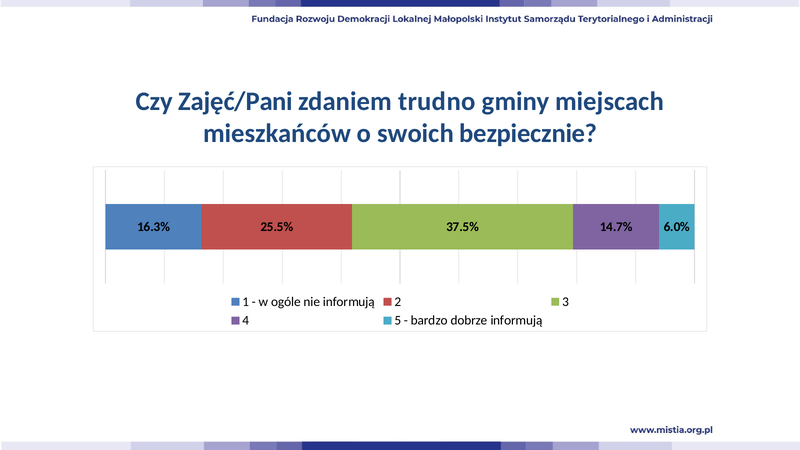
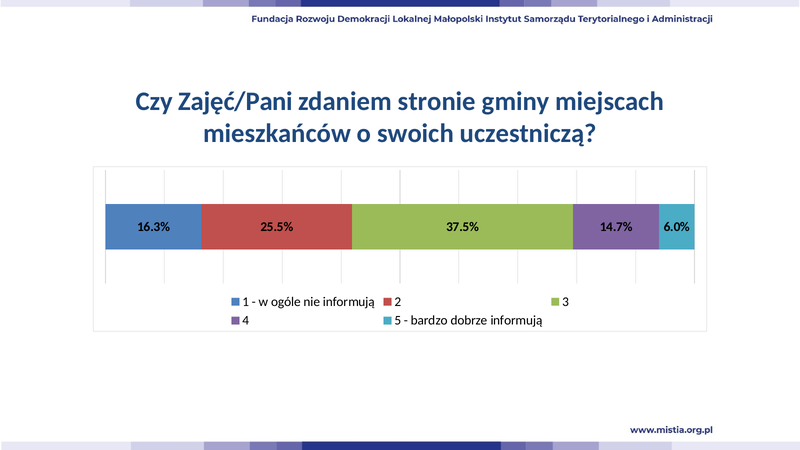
trudno: trudno -> stronie (437, 101)
bezpiecznie: bezpiecznie -> uczestniczą (528, 133)
